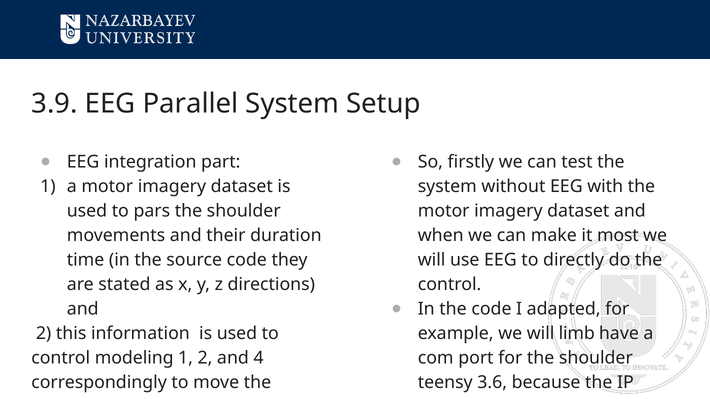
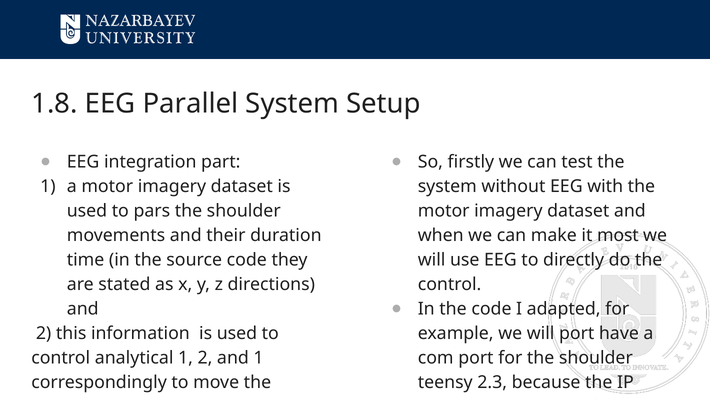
3.9: 3.9 -> 1.8 (54, 104)
will limb: limb -> port (577, 334)
modeling: modeling -> analytical (134, 358)
and 4: 4 -> 1 (258, 358)
3.6: 3.6 -> 2.3 (492, 383)
